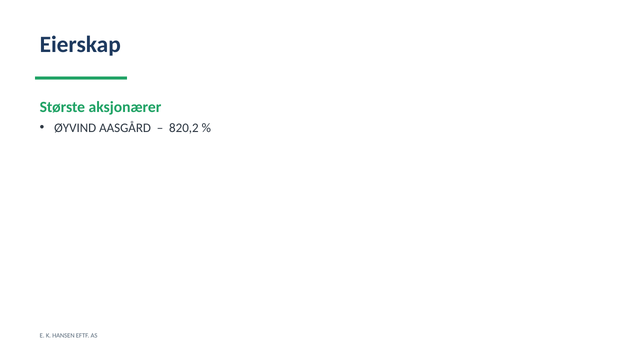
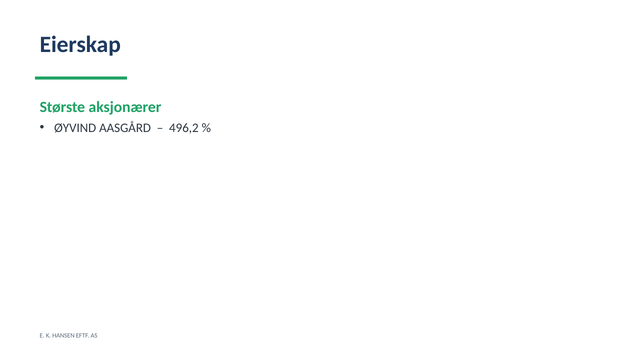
820,2: 820,2 -> 496,2 (184, 128)
